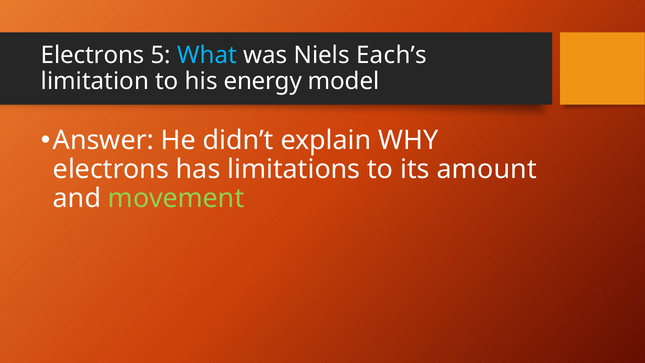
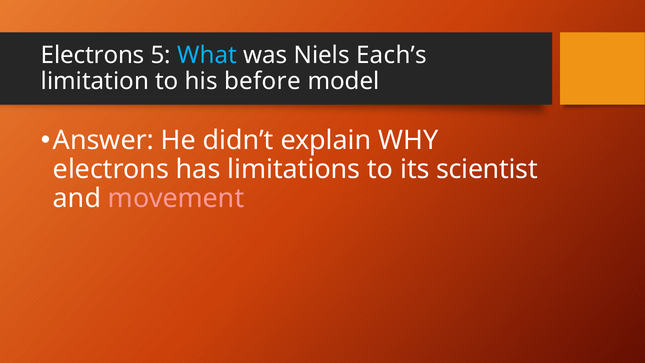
energy: energy -> before (262, 81)
amount: amount -> scientist (487, 169)
movement colour: light green -> pink (176, 198)
